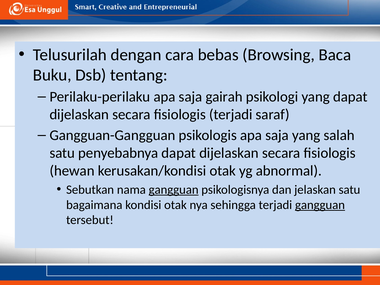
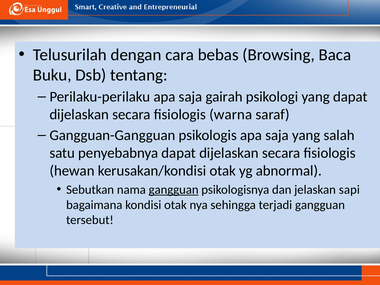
fisiologis terjadi: terjadi -> warna (231, 115)
jelaskan satu: satu -> sapi (349, 190)
gangguan underline: present -> none (320, 205)
